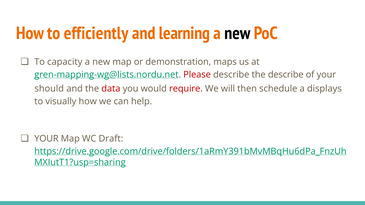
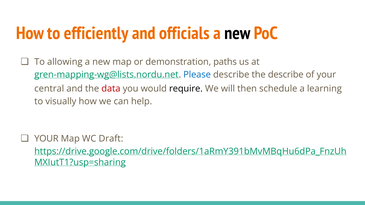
learning: learning -> officials (184, 33)
capacity: capacity -> allowing (65, 62)
maps: maps -> paths (225, 62)
Please colour: red -> blue (197, 75)
should: should -> central (49, 89)
require colour: red -> black (186, 89)
displays: displays -> learning (324, 89)
